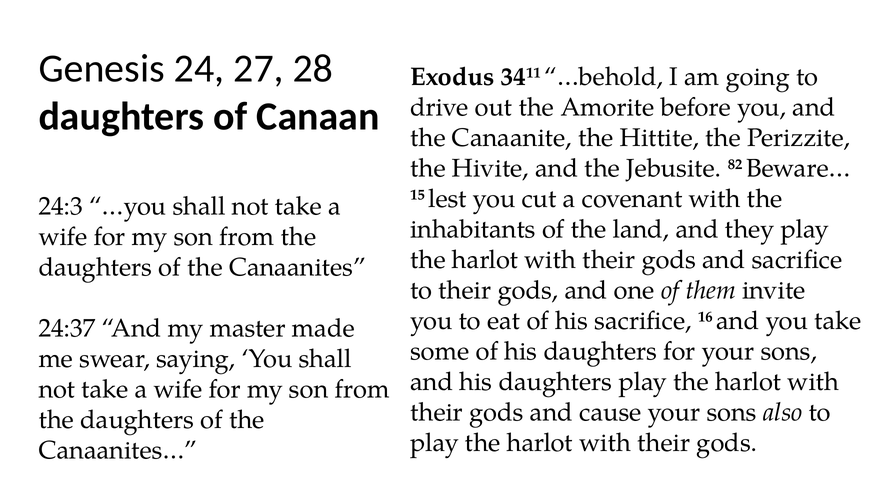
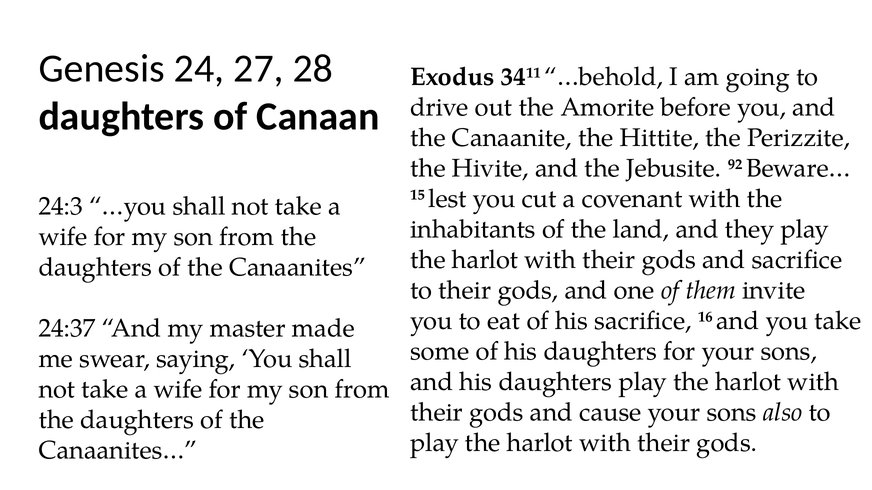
82: 82 -> 92 (735, 164)
